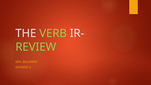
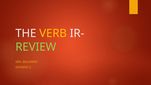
VERB colour: light green -> yellow (53, 33)
